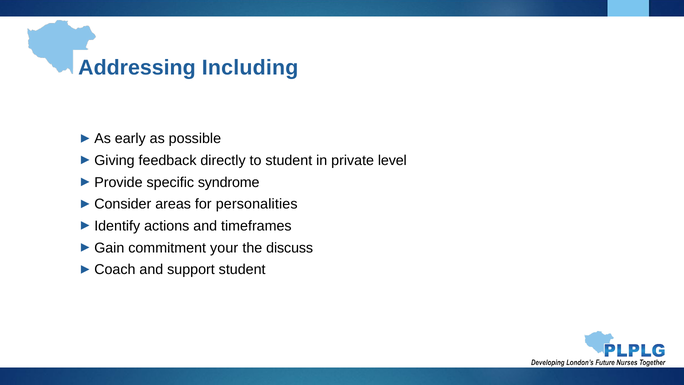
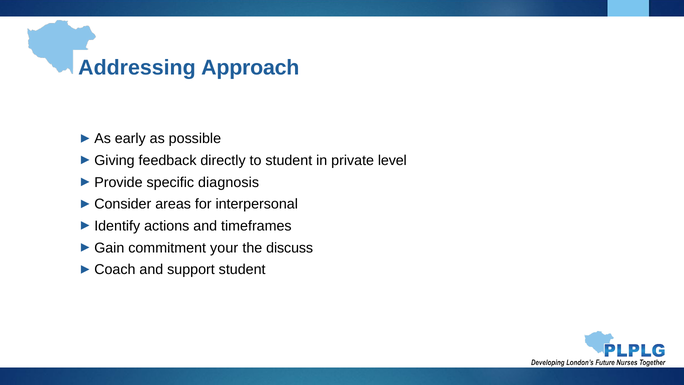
Including: Including -> Approach (250, 68)
syndrome: syndrome -> diagnosis (229, 182)
personalities: personalities -> interpersonal (257, 204)
